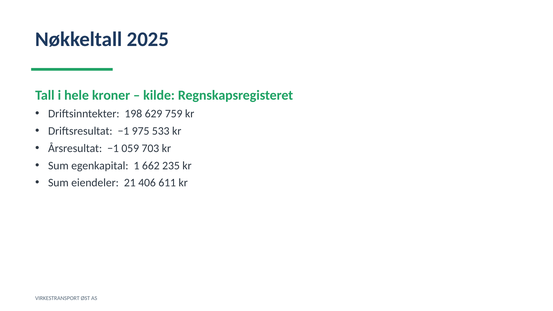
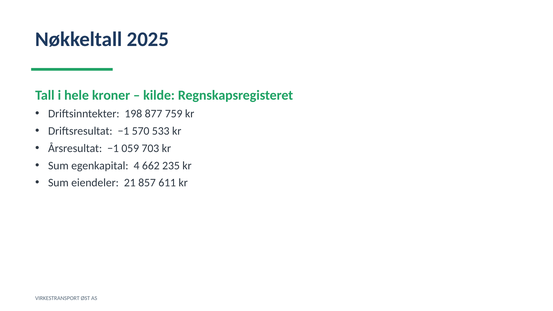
629: 629 -> 877 (154, 114)
975: 975 -> 570 (141, 131)
1: 1 -> 4 (137, 166)
406: 406 -> 857 (147, 183)
